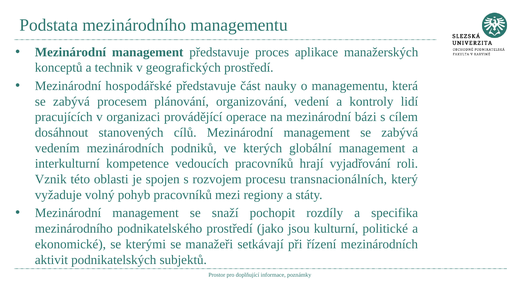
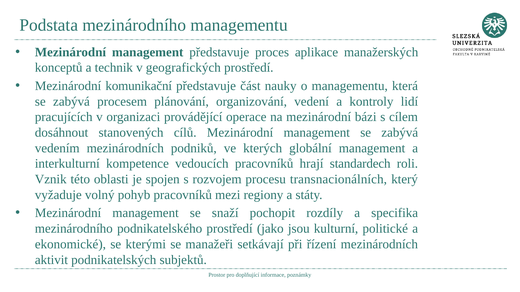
hospodářské: hospodářské -> komunikační (139, 86)
vyjadřování: vyjadřování -> standardech (360, 164)
